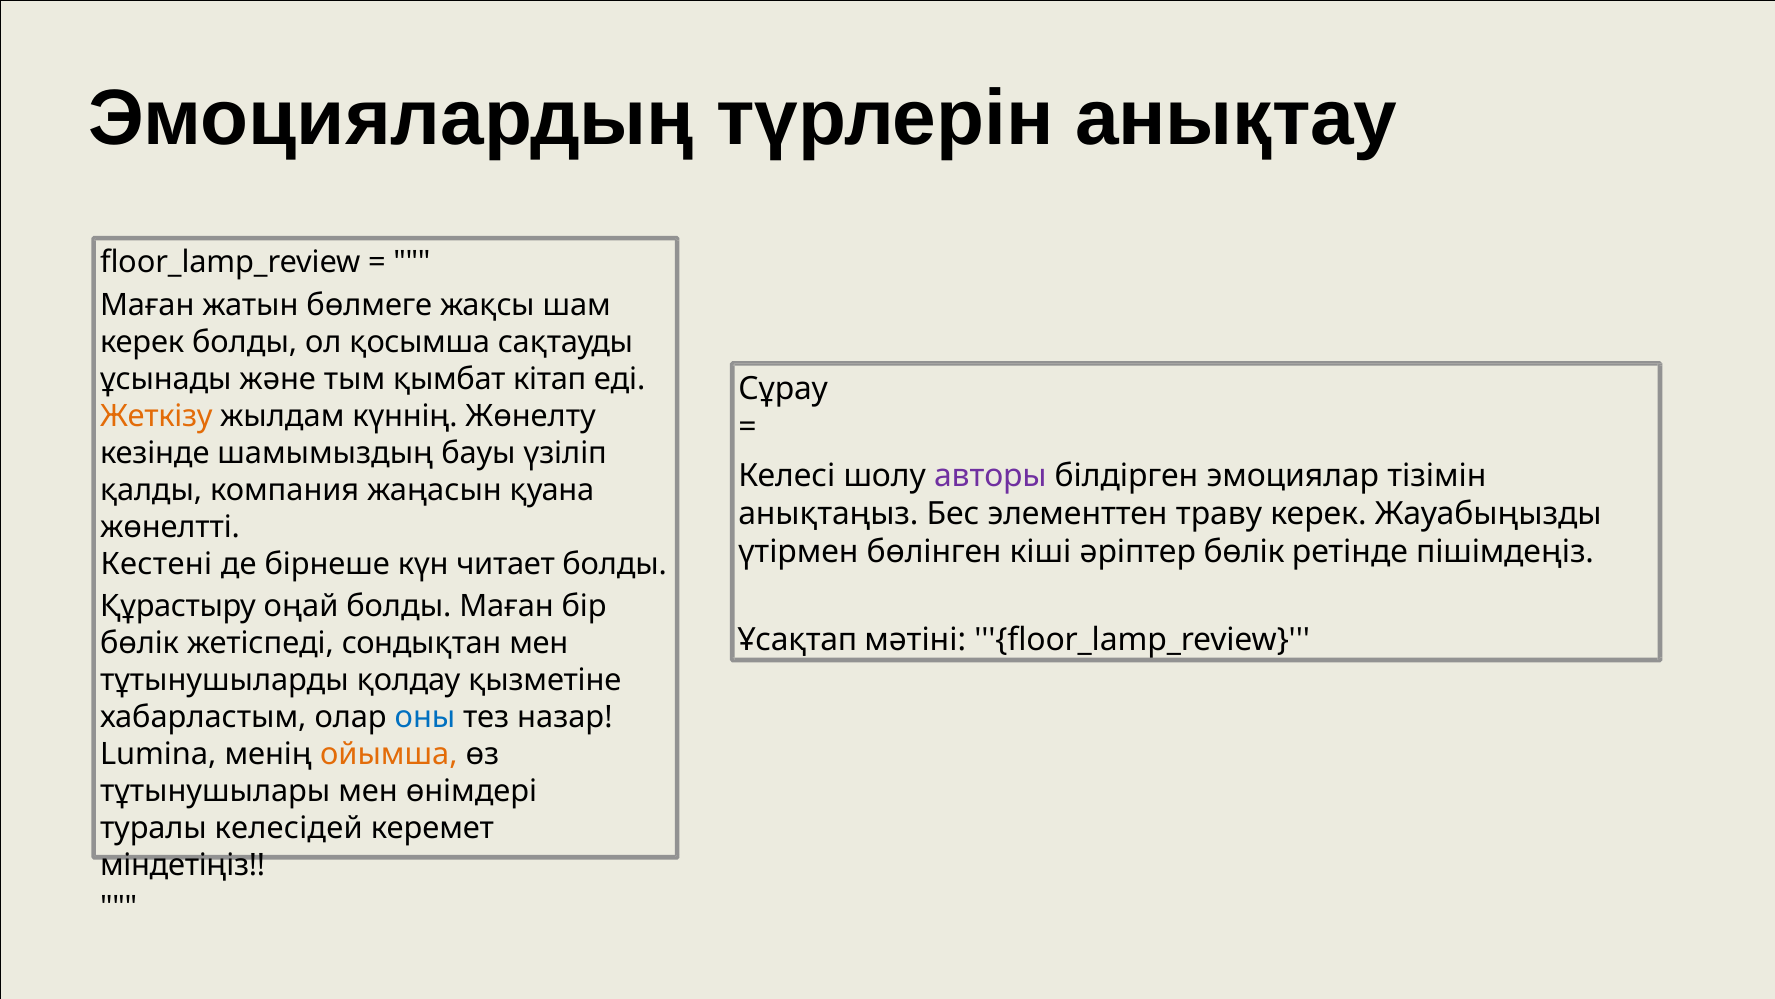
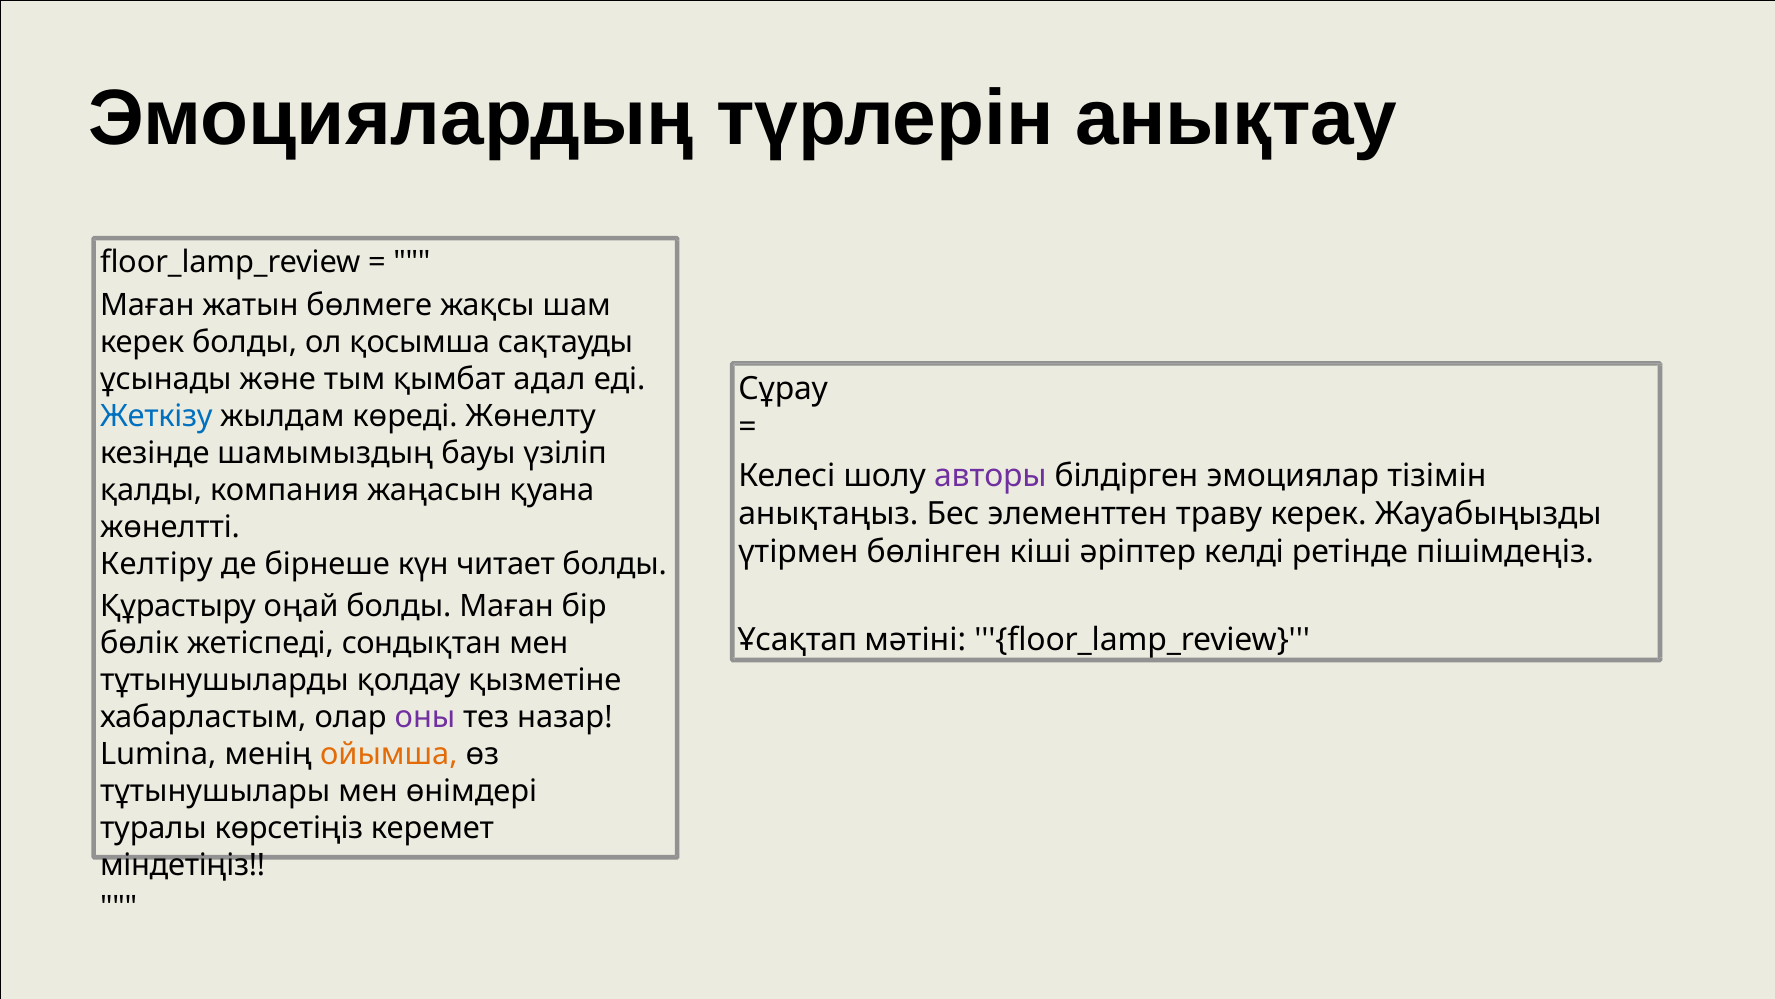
кітап: кітап -> адал (549, 379)
Жеткізу colour: orange -> blue (156, 416)
күннің: күннің -> көреді (405, 416)
әріптер бөлік: бөлік -> келді (1244, 552)
Кестені: Кестені -> Келтіру (156, 564)
оны colour: blue -> purple (425, 717)
келесідей: келесідей -> көрсетіңіз (289, 828)
